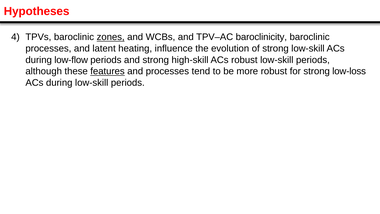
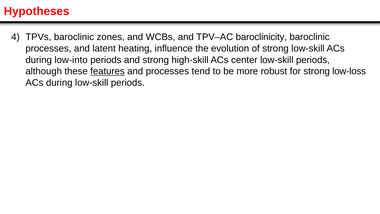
zones underline: present -> none (111, 37)
low-flow: low-flow -> low-into (71, 60)
ACs robust: robust -> center (244, 60)
